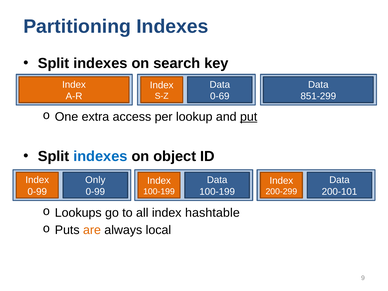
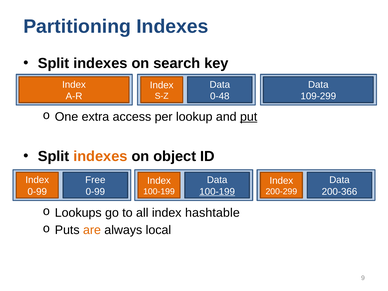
0-69: 0-69 -> 0-48 (220, 96)
851-299: 851-299 -> 109-299 (318, 96)
indexes colour: blue -> orange (100, 156)
Only: Only -> Free (95, 180)
100-199 underline: none -> present (217, 192)
200-101: 200-101 -> 200-366 (339, 192)
